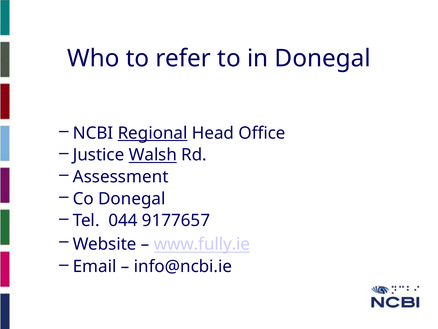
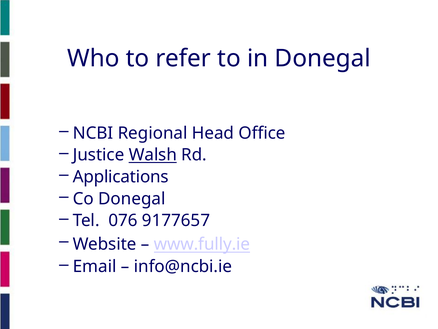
Regional underline: present -> none (153, 133)
Assessment: Assessment -> Applications (121, 177)
044: 044 -> 076 (123, 220)
